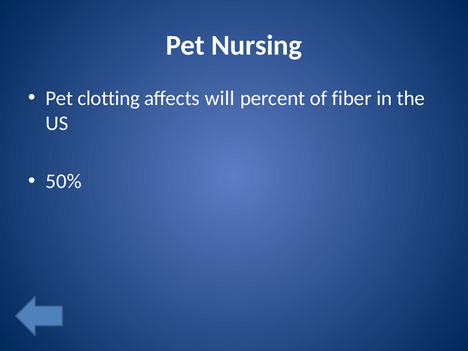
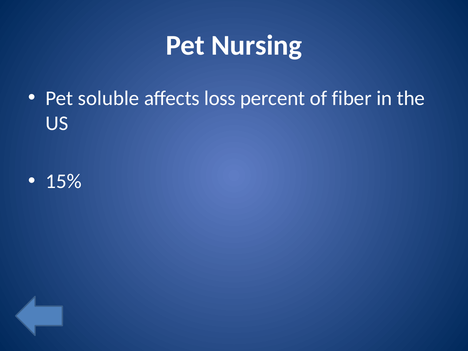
clotting: clotting -> soluble (109, 98)
will: will -> loss (220, 98)
50%: 50% -> 15% (64, 181)
